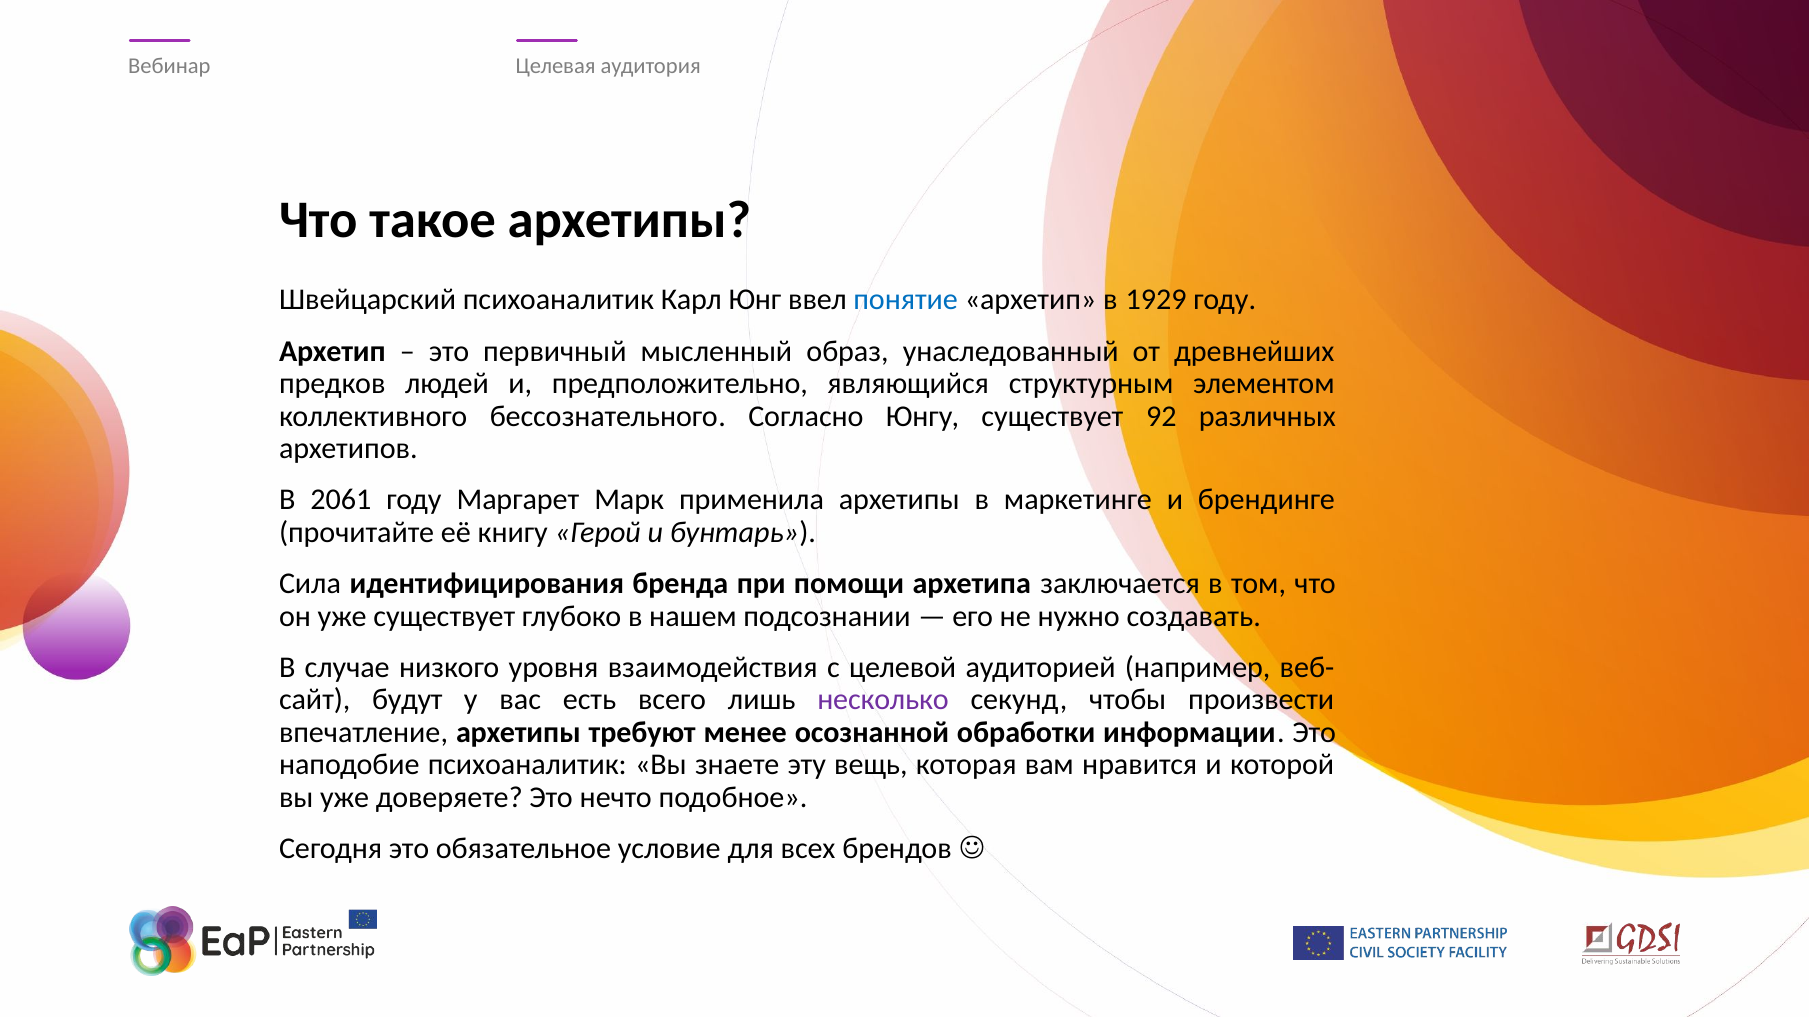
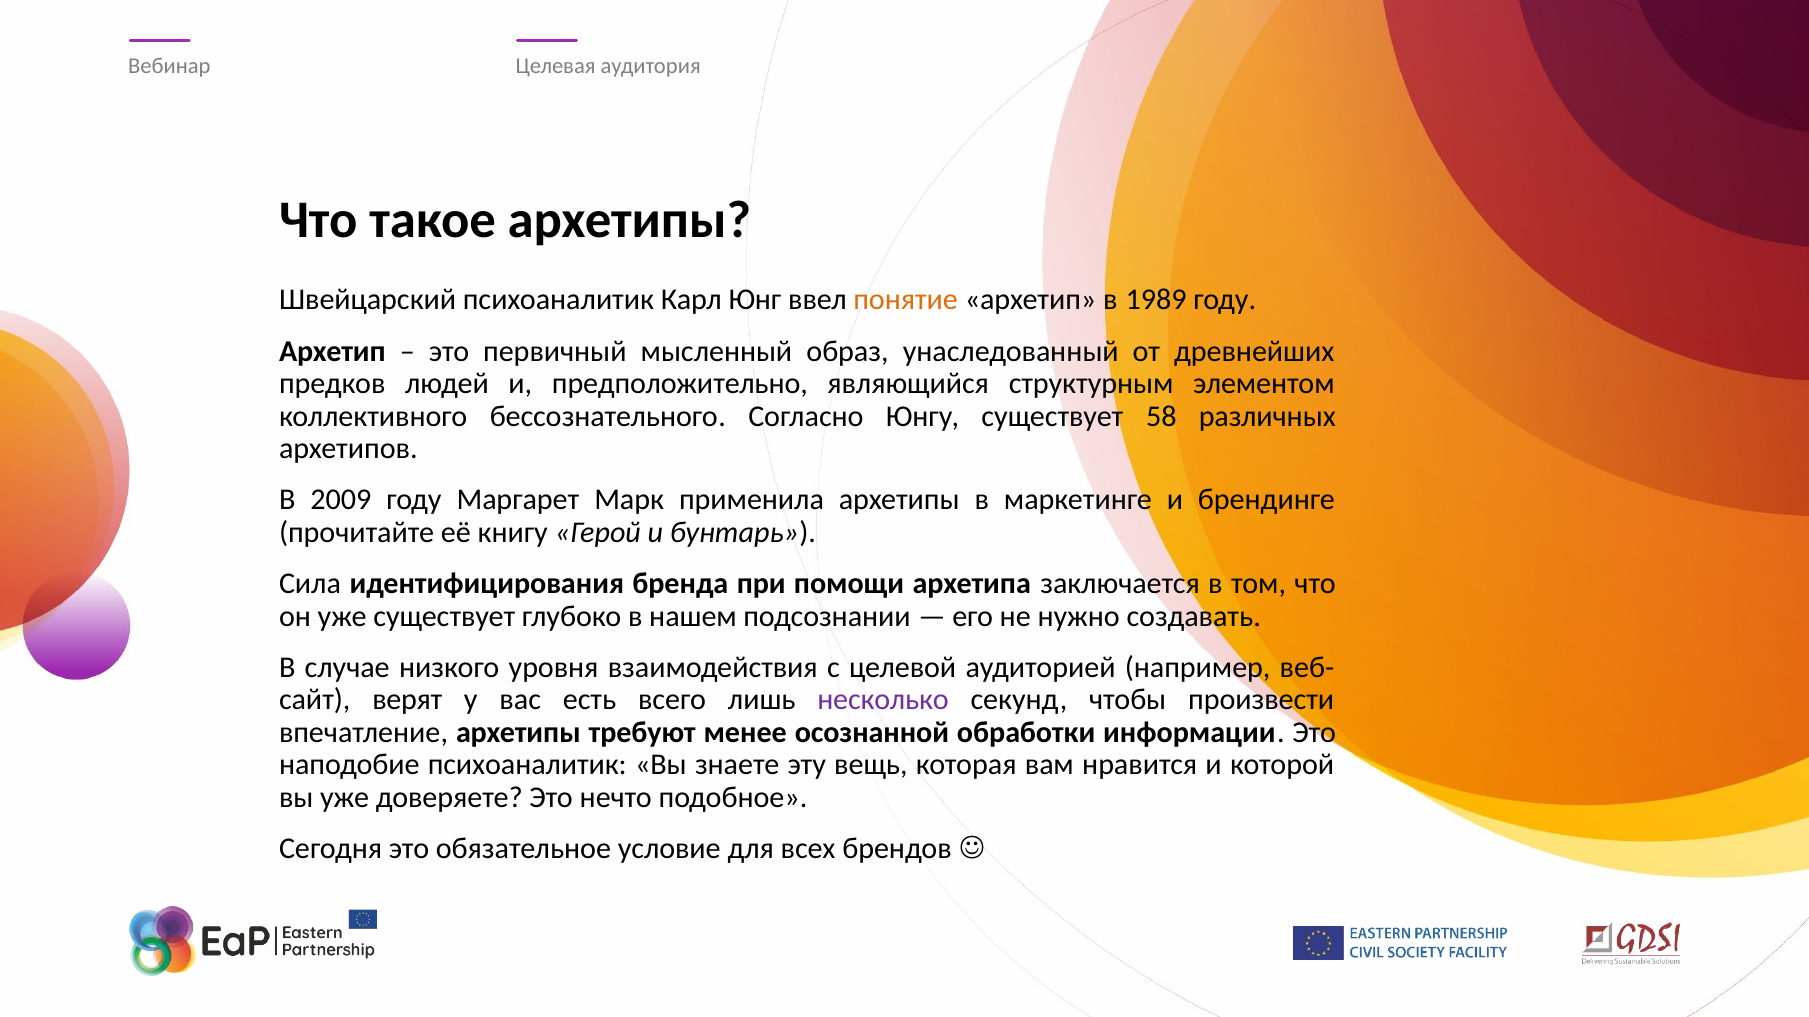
понятие colour: blue -> orange (906, 300)
1929: 1929 -> 1989 (1156, 300)
92: 92 -> 58 (1161, 416)
2061: 2061 -> 2009 (341, 500)
будут: будут -> верят (407, 700)
